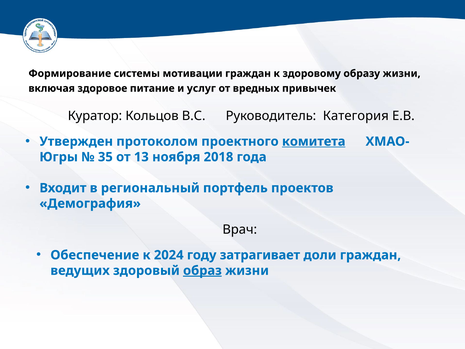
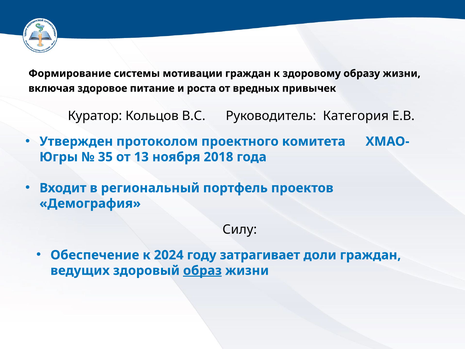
услуг: услуг -> роста (201, 88)
комитета underline: present -> none (314, 141)
Врач: Врач -> Силу (240, 229)
